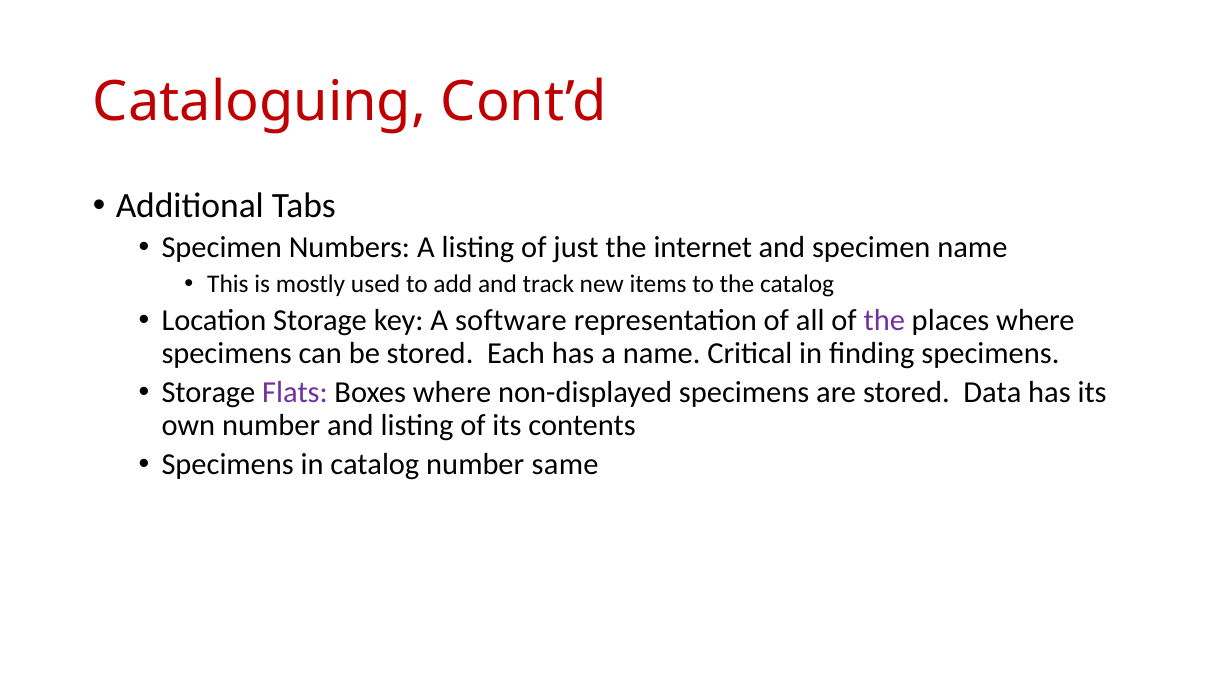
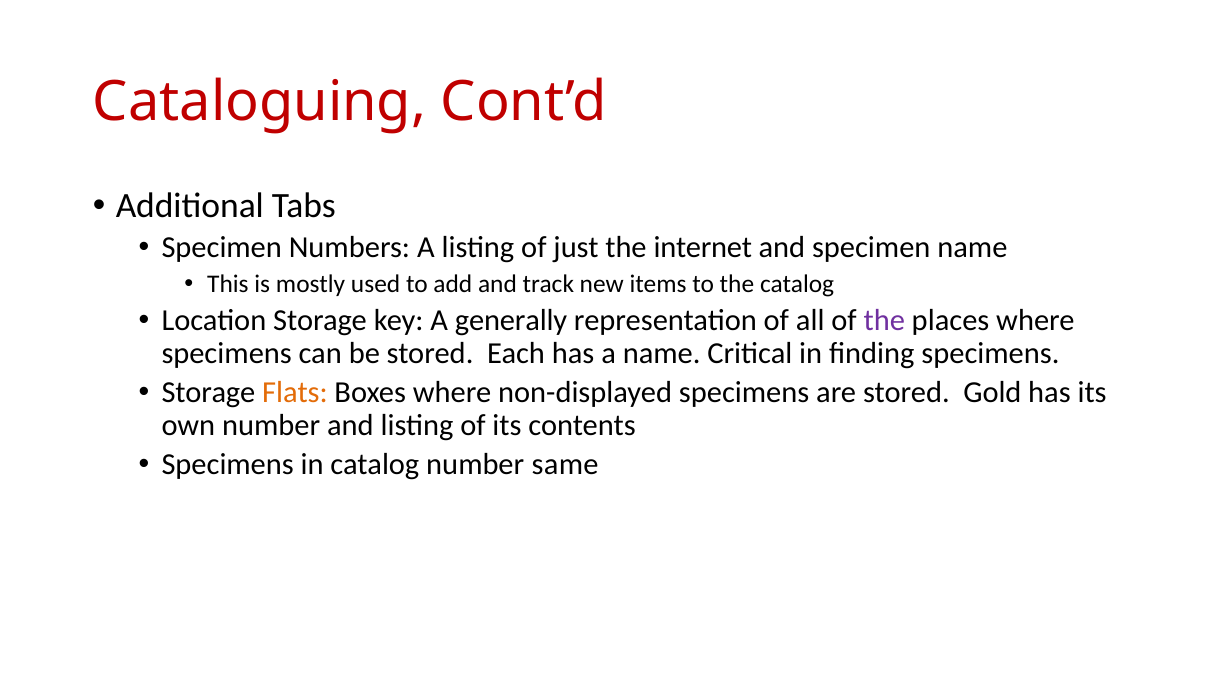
software: software -> generally (511, 321)
Flats colour: purple -> orange (295, 393)
Data: Data -> Gold (992, 393)
